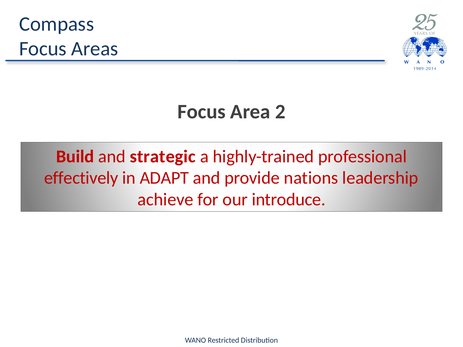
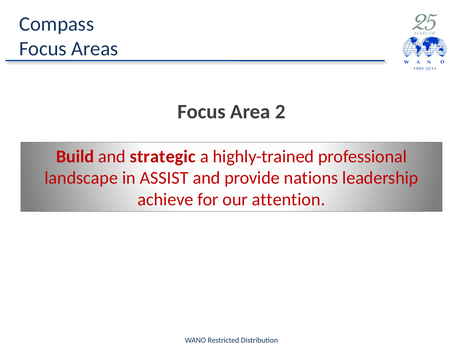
effectively: effectively -> landscape (81, 178)
ADAPT: ADAPT -> ASSIST (164, 178)
introduce: introduce -> attention (289, 200)
